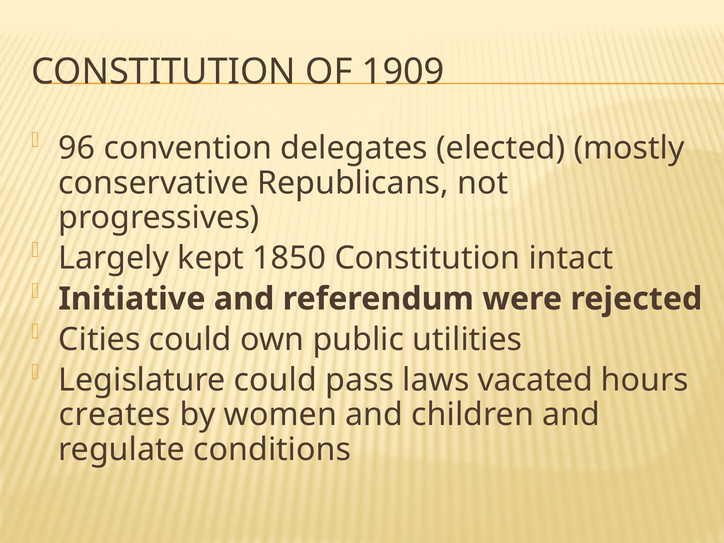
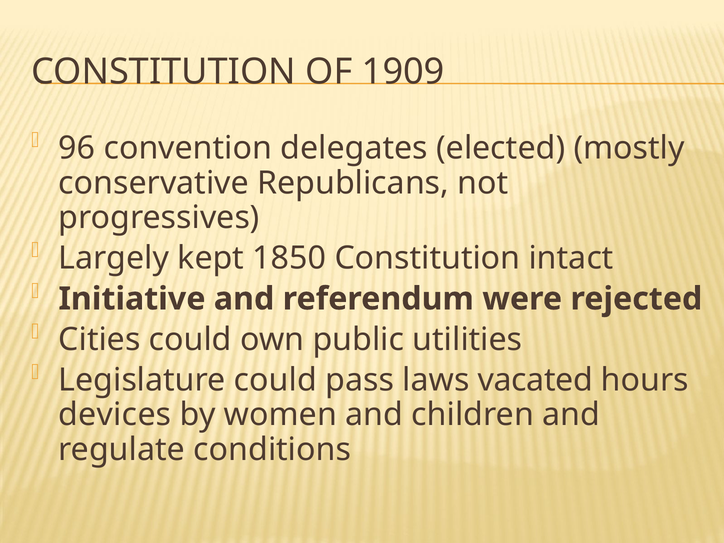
creates: creates -> devices (115, 415)
